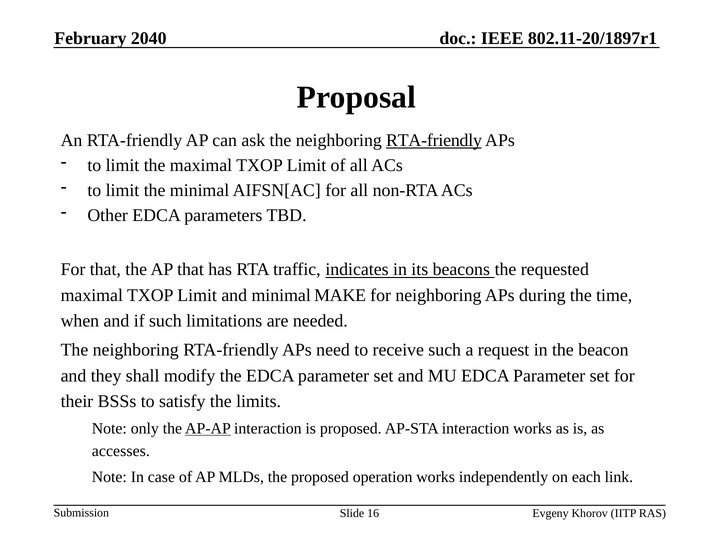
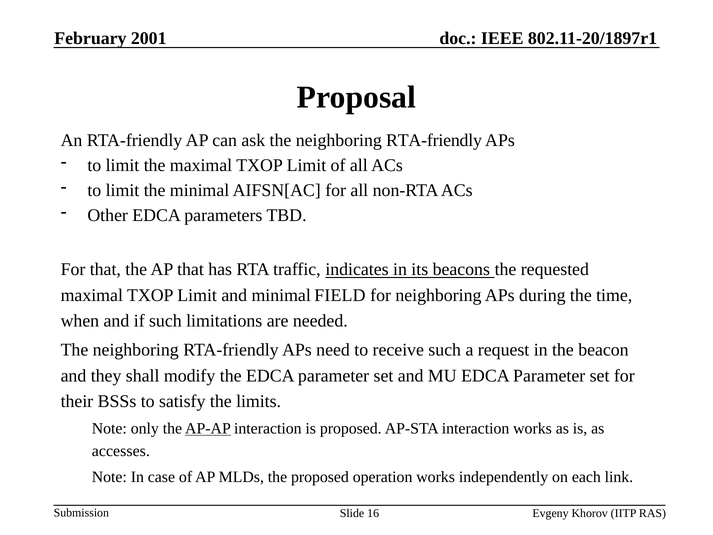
2040: 2040 -> 2001 (149, 38)
RTA-friendly underline: present -> none (434, 140)
MAKE: MAKE -> FIELD (340, 295)
